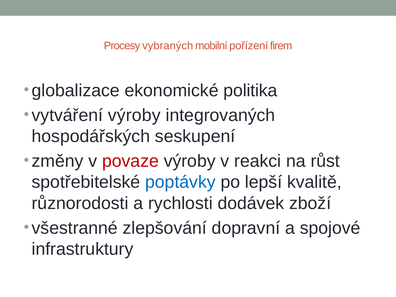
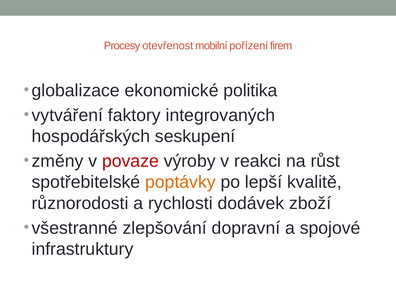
vybraných: vybraných -> otevřenost (168, 46)
vytváření výroby: výroby -> faktory (134, 115)
poptávky colour: blue -> orange (180, 182)
